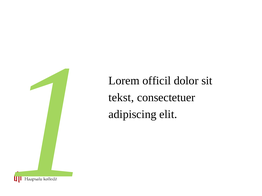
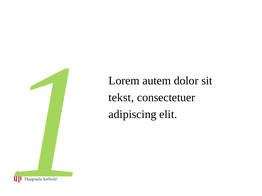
officil: officil -> autem (157, 81)
